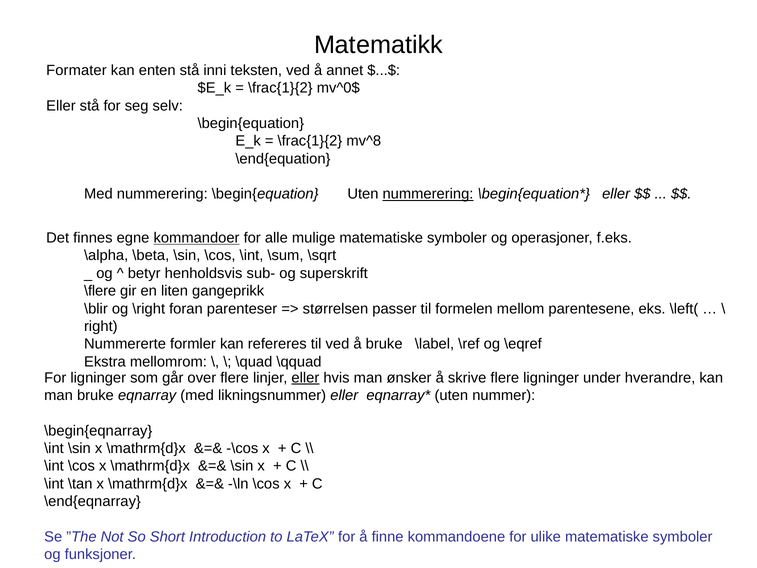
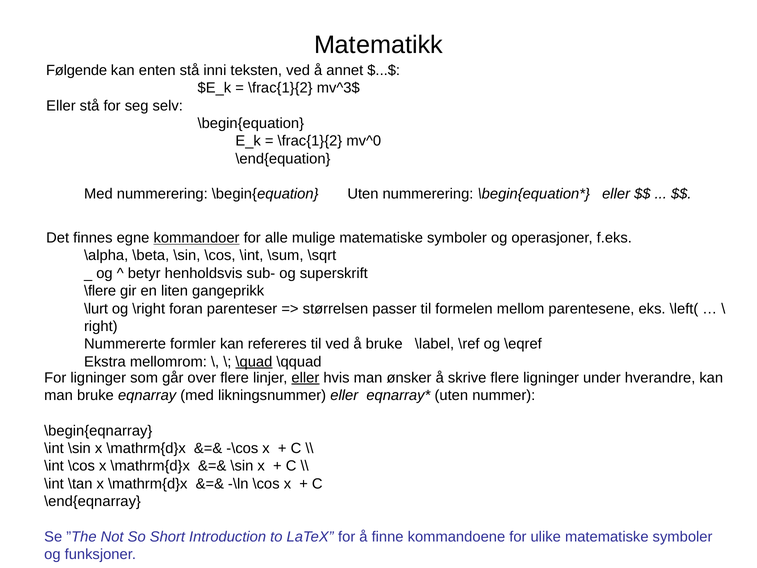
Formater: Formater -> Følgende (77, 70)
mv^0$: mv^0$ -> mv^3$ (338, 88)
mv^8: mv^8 -> mv^0 (364, 141)
nummerering underline: present -> none (428, 194)
\blir: \blir -> \lurt (96, 309)
\quad underline: none -> present (254, 362)
